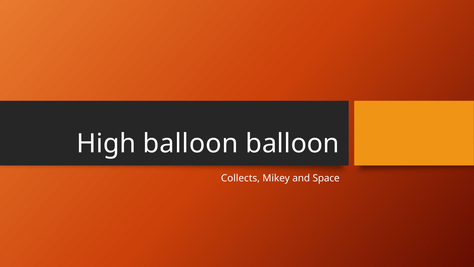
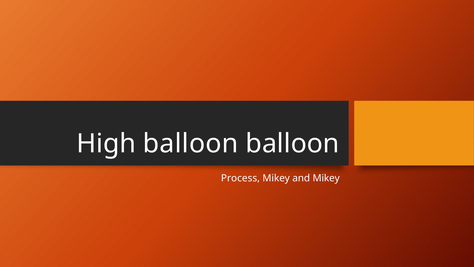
Collects: Collects -> Process (240, 178)
and Space: Space -> Mikey (326, 178)
